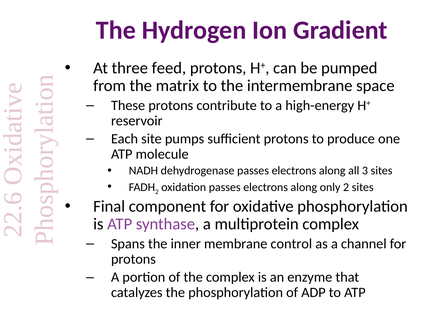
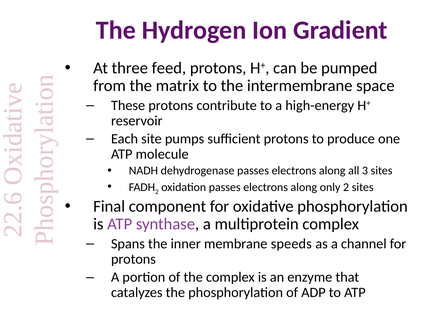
control: control -> speeds (291, 244)
